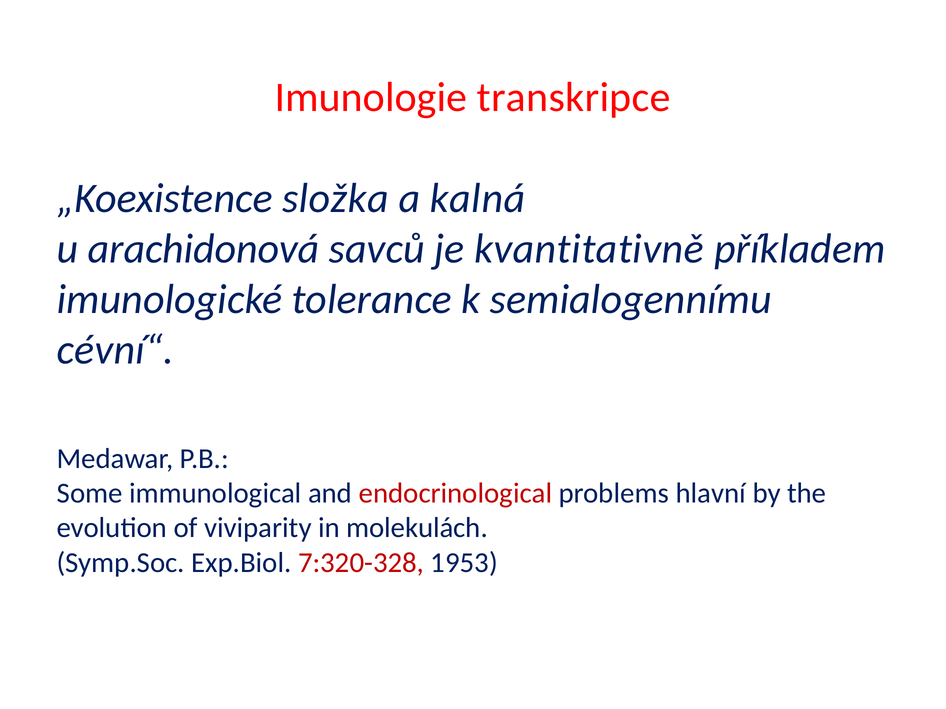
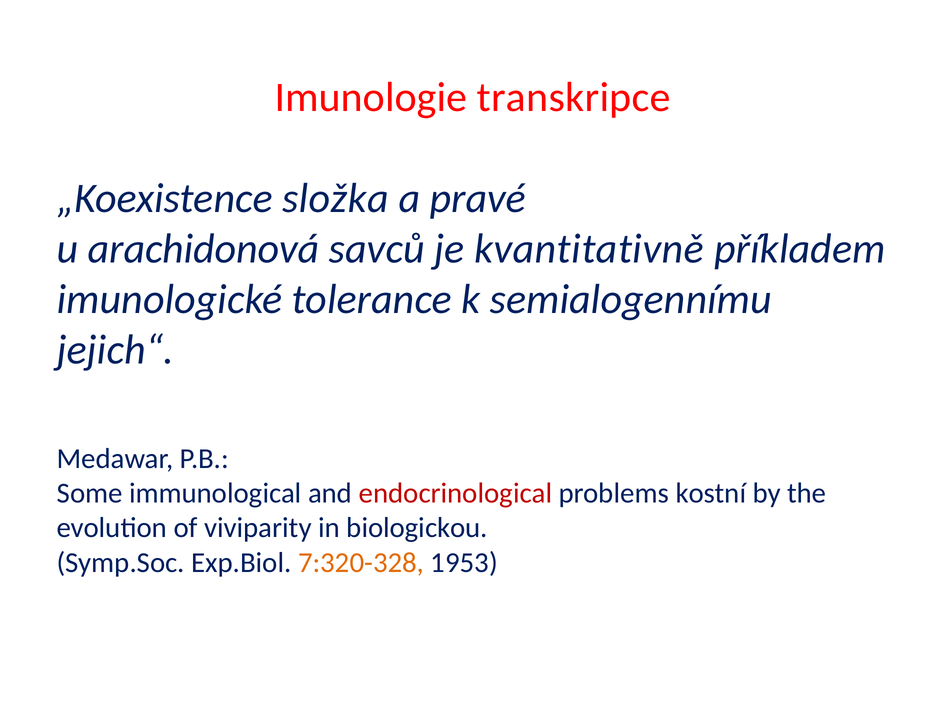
kalná: kalná -> pravé (478, 198)
cévní“: cévní“ -> jejich“ (115, 350)
hlavní: hlavní -> kostní (711, 494)
molekulách: molekulách -> biologickou (417, 528)
7:320-328 colour: red -> orange (361, 563)
